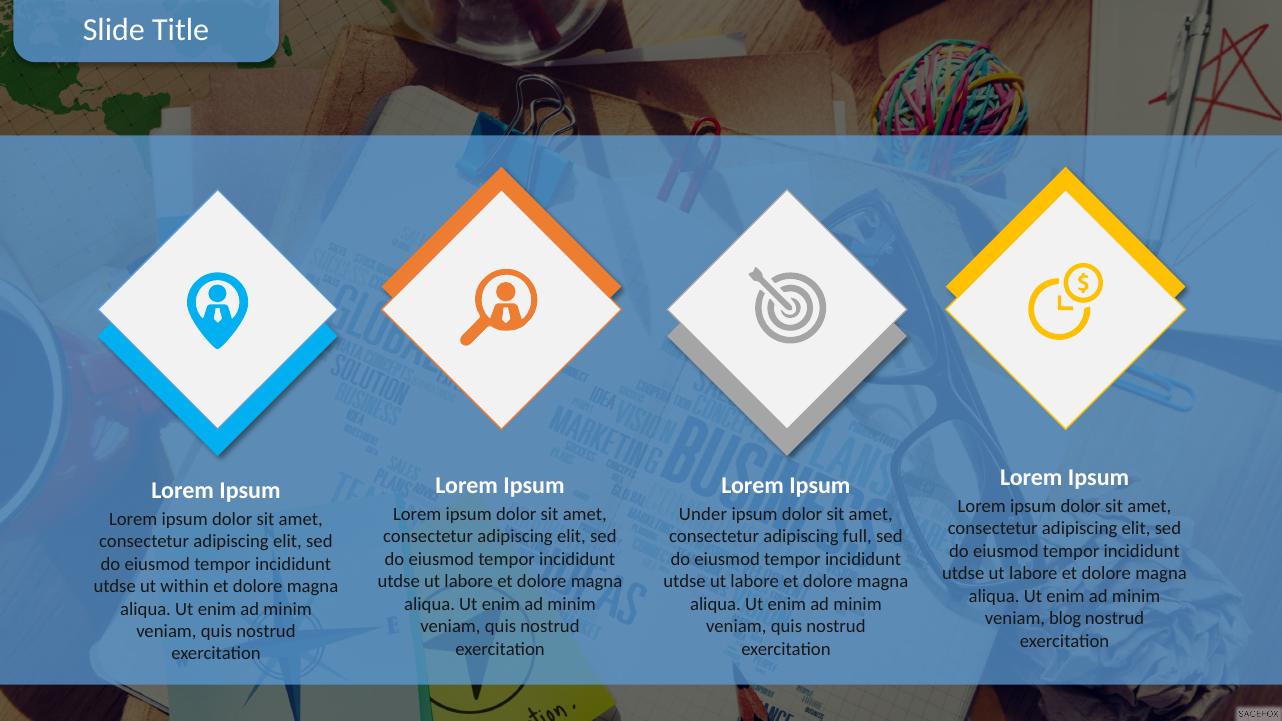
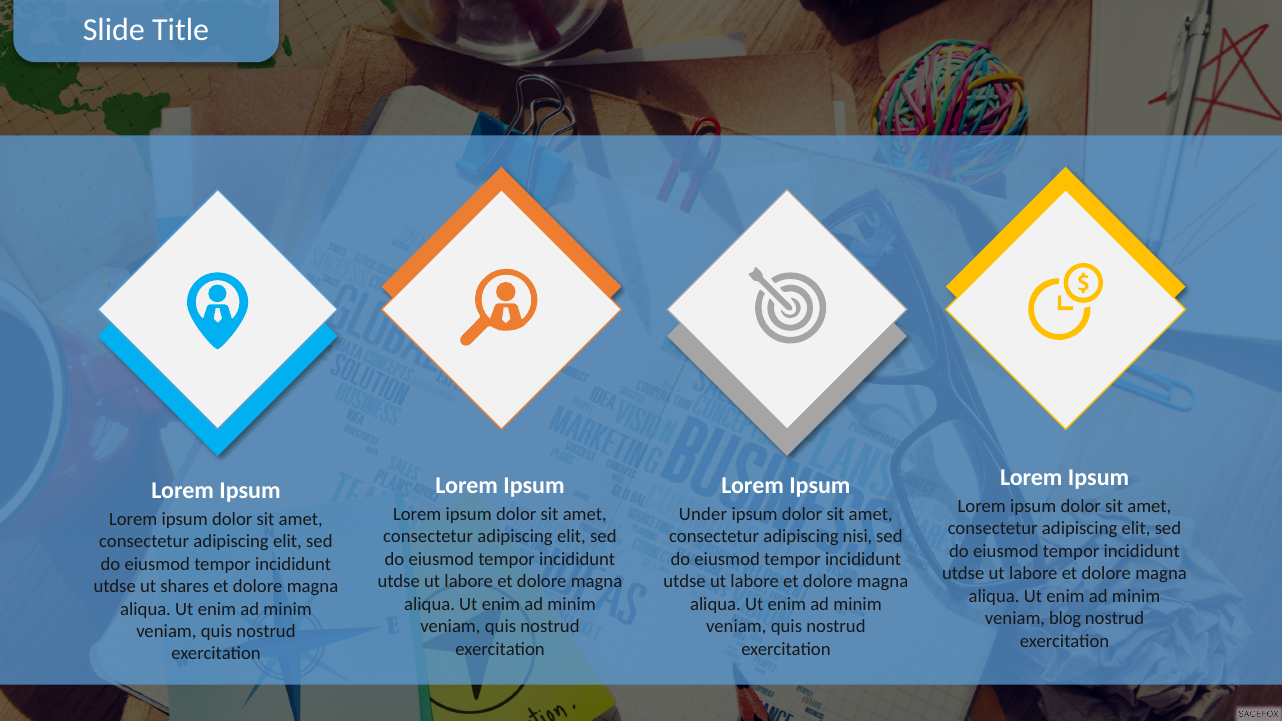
full: full -> nisi (857, 537)
within: within -> shares (185, 587)
